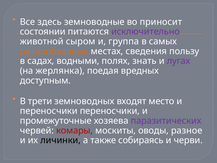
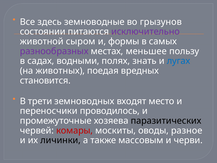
приносит: приносит -> грызунов (161, 22)
группа: группа -> формы (124, 41)
разнообразных colour: orange -> purple (54, 51)
сведения: сведения -> меньшее (146, 51)
лугах colour: purple -> blue (179, 61)
жерлянка: жерлянка -> животных (60, 71)
доступным: доступным -> становится (45, 80)
переносчики переносчики: переносчики -> проводилось (110, 111)
паразитических colour: purple -> black (166, 121)
собираясь: собираясь -> массовым (141, 140)
